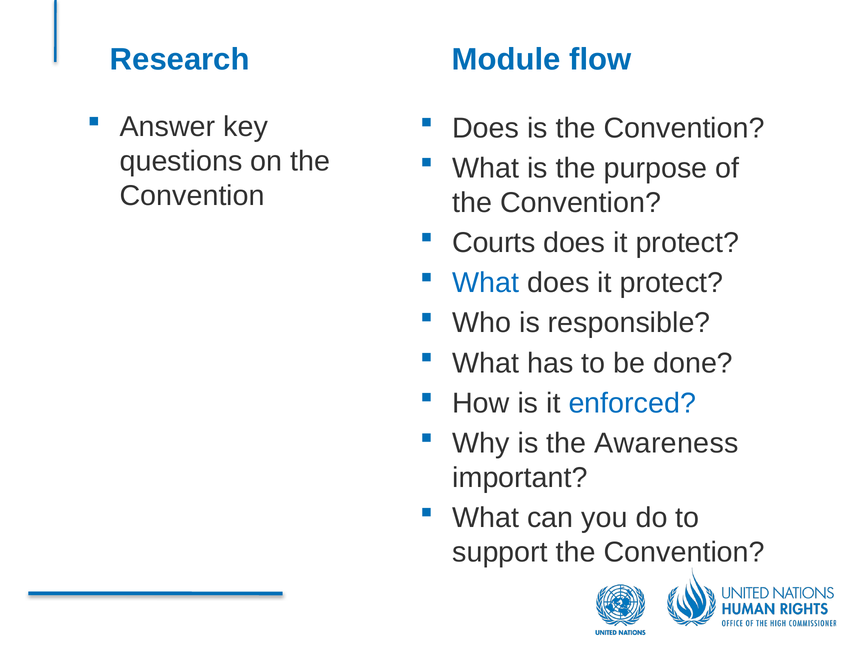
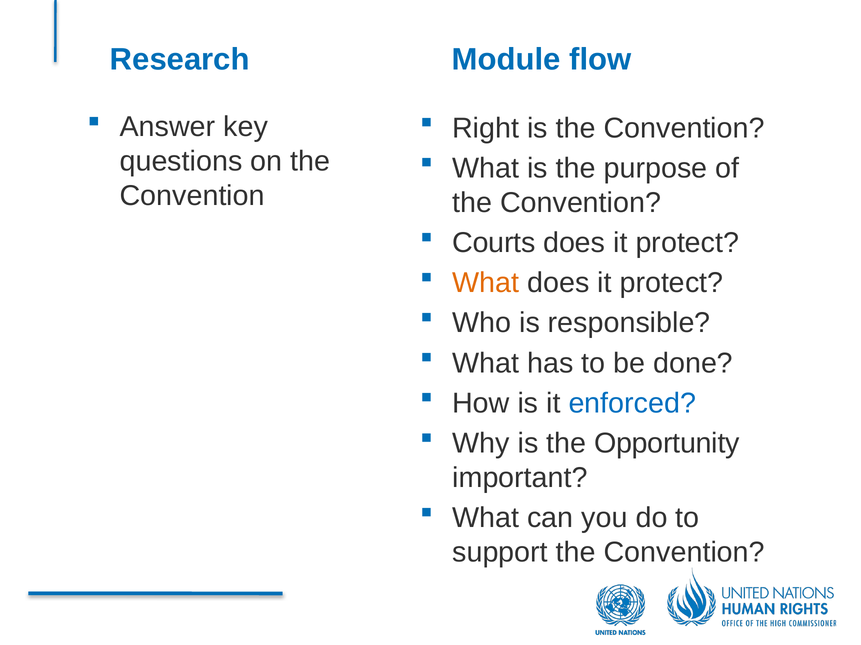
Does: Does -> Right (486, 128)
What colour: blue -> orange (486, 283)
Awareness: Awareness -> Opportunity (667, 444)
